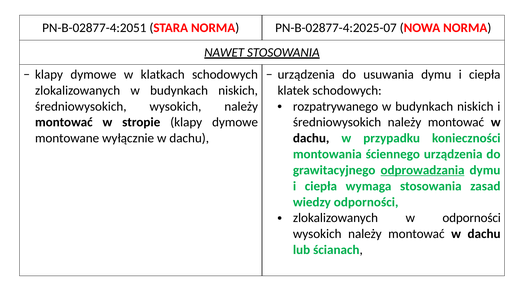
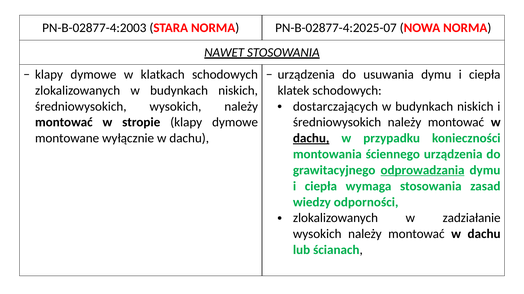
PN-B-02877-4:2051: PN-B-02877-4:2051 -> PN-B-02877-4:2003 (94, 28)
rozpatrywanego: rozpatrywanego -> dostarczających (335, 107)
dachu underline: none -> present (311, 139)
w odporności: odporności -> zadziałanie (472, 219)
